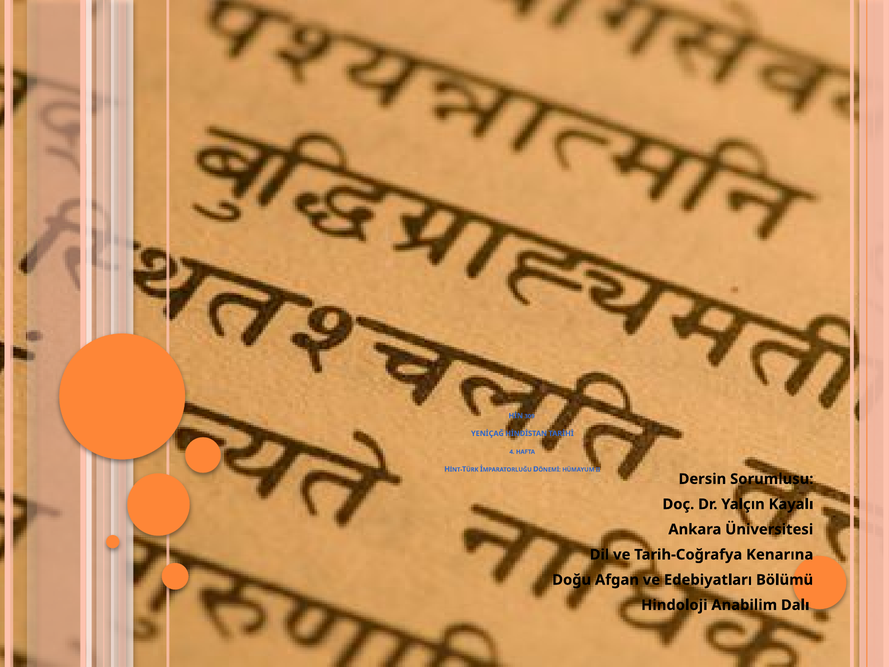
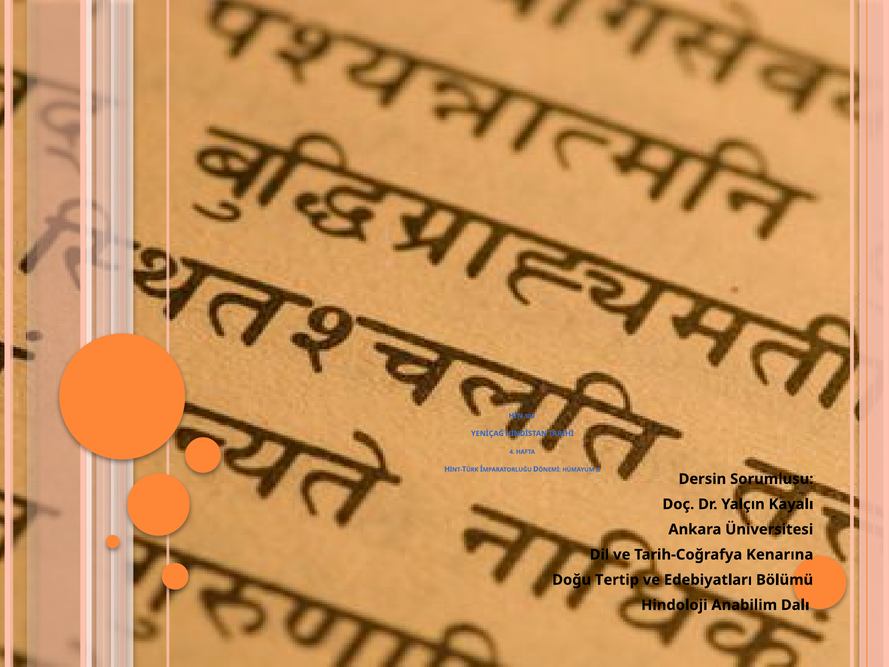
Afgan: Afgan -> Tertip (617, 580)
